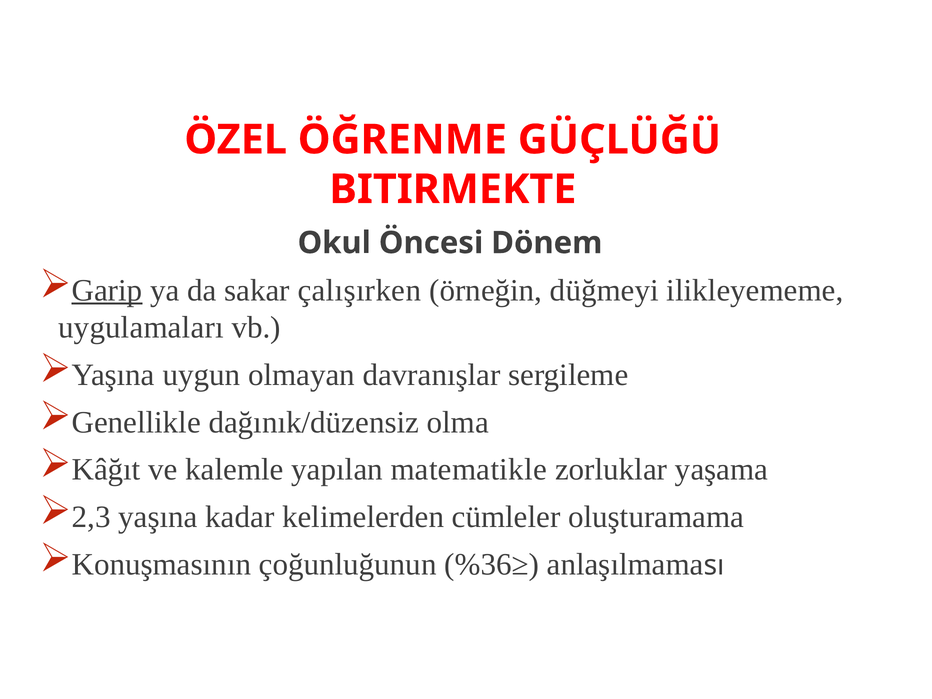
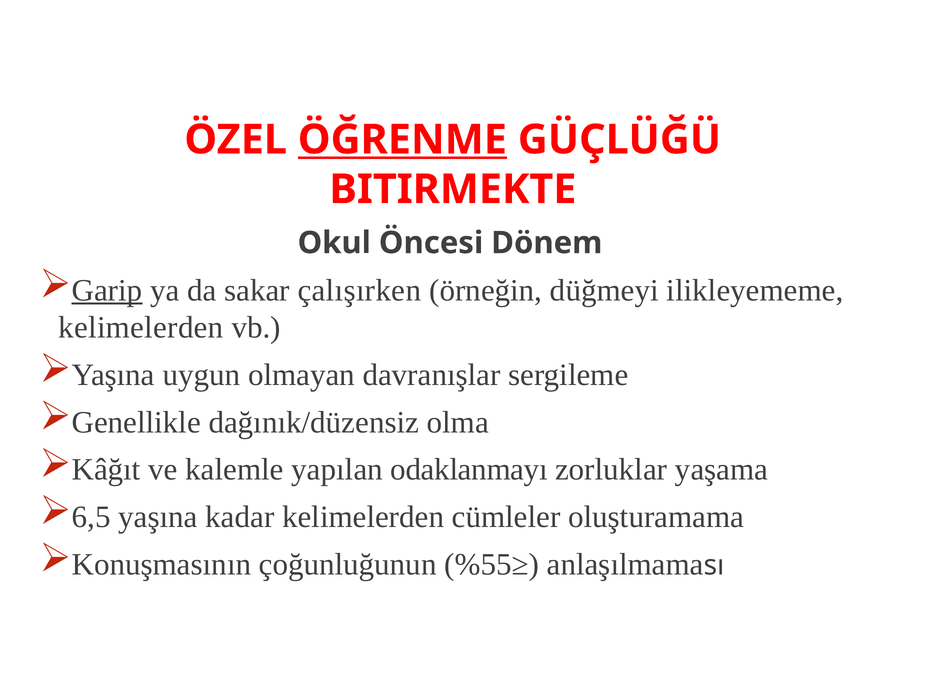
ÖĞRENME underline: none -> present (402, 140)
uygulamaları: uygulamaları -> kelimelerden (141, 328)
matematikle: matematikle -> odaklanmayı (469, 470)
2,3: 2,3 -> 6,5 (91, 517)
%36≥: %36≥ -> %55≥ (492, 564)
